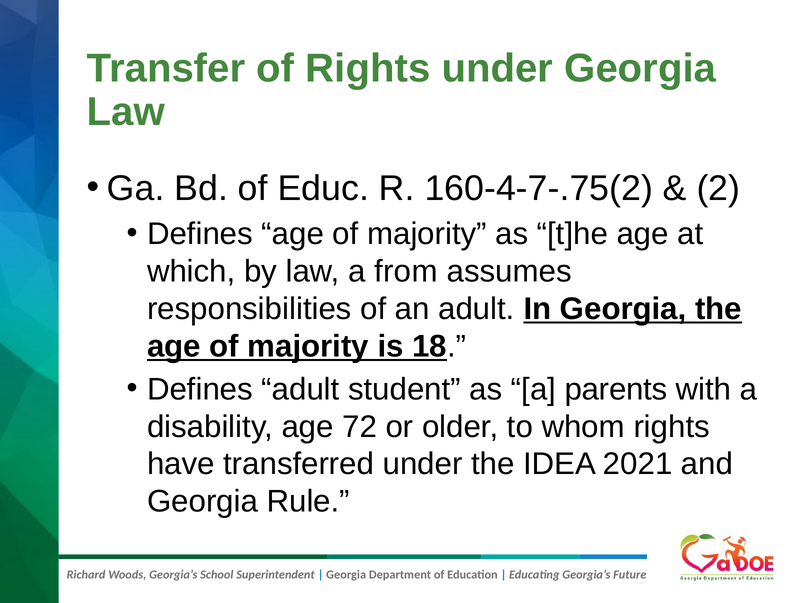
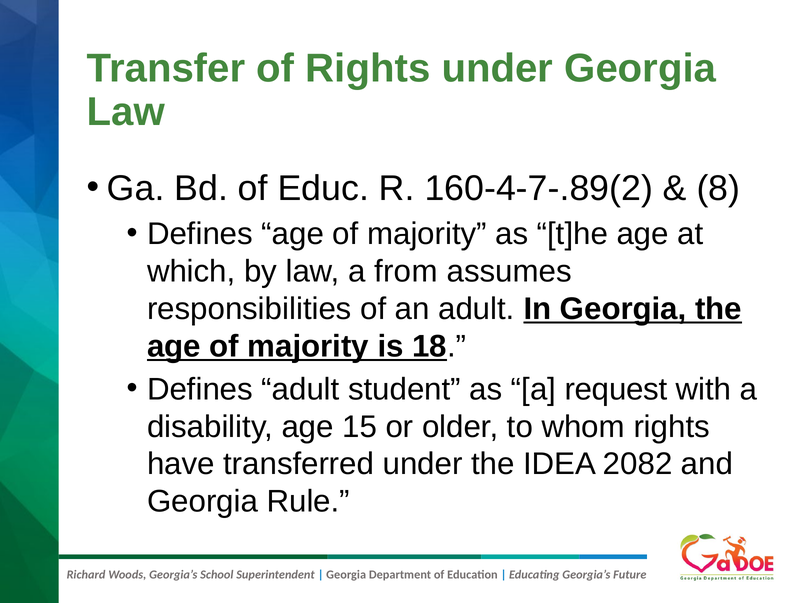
160-4-7-.75(2: 160-4-7-.75(2 -> 160-4-7-.89(2 (539, 189)
2: 2 -> 8 (718, 189)
parents: parents -> request (616, 389)
72: 72 -> 15 (360, 427)
2021: 2021 -> 2082 (638, 464)
